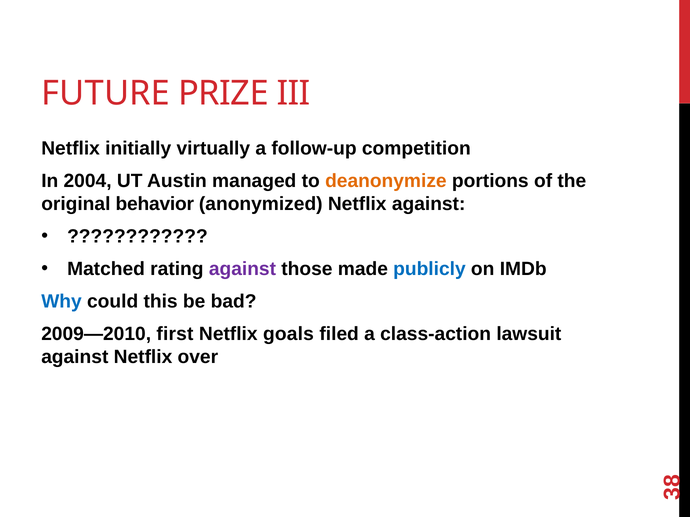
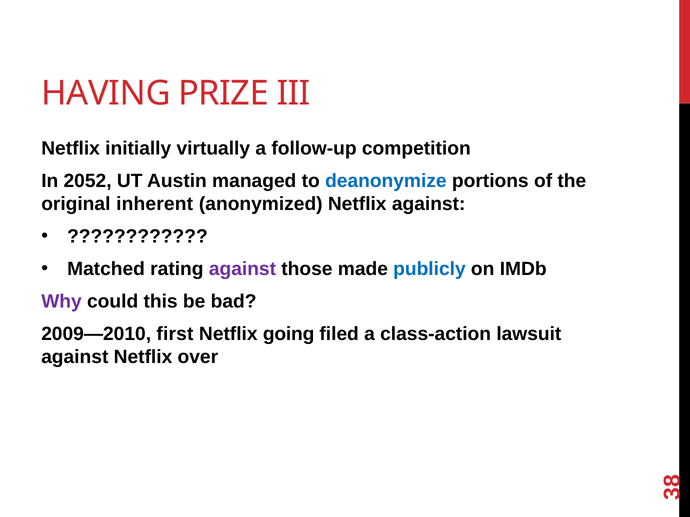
FUTURE: FUTURE -> HAVING (106, 93)
2004: 2004 -> 2052 (88, 181)
deanonymize colour: orange -> blue (386, 181)
behavior: behavior -> inherent (155, 204)
Why colour: blue -> purple (61, 302)
goals: goals -> going (289, 334)
